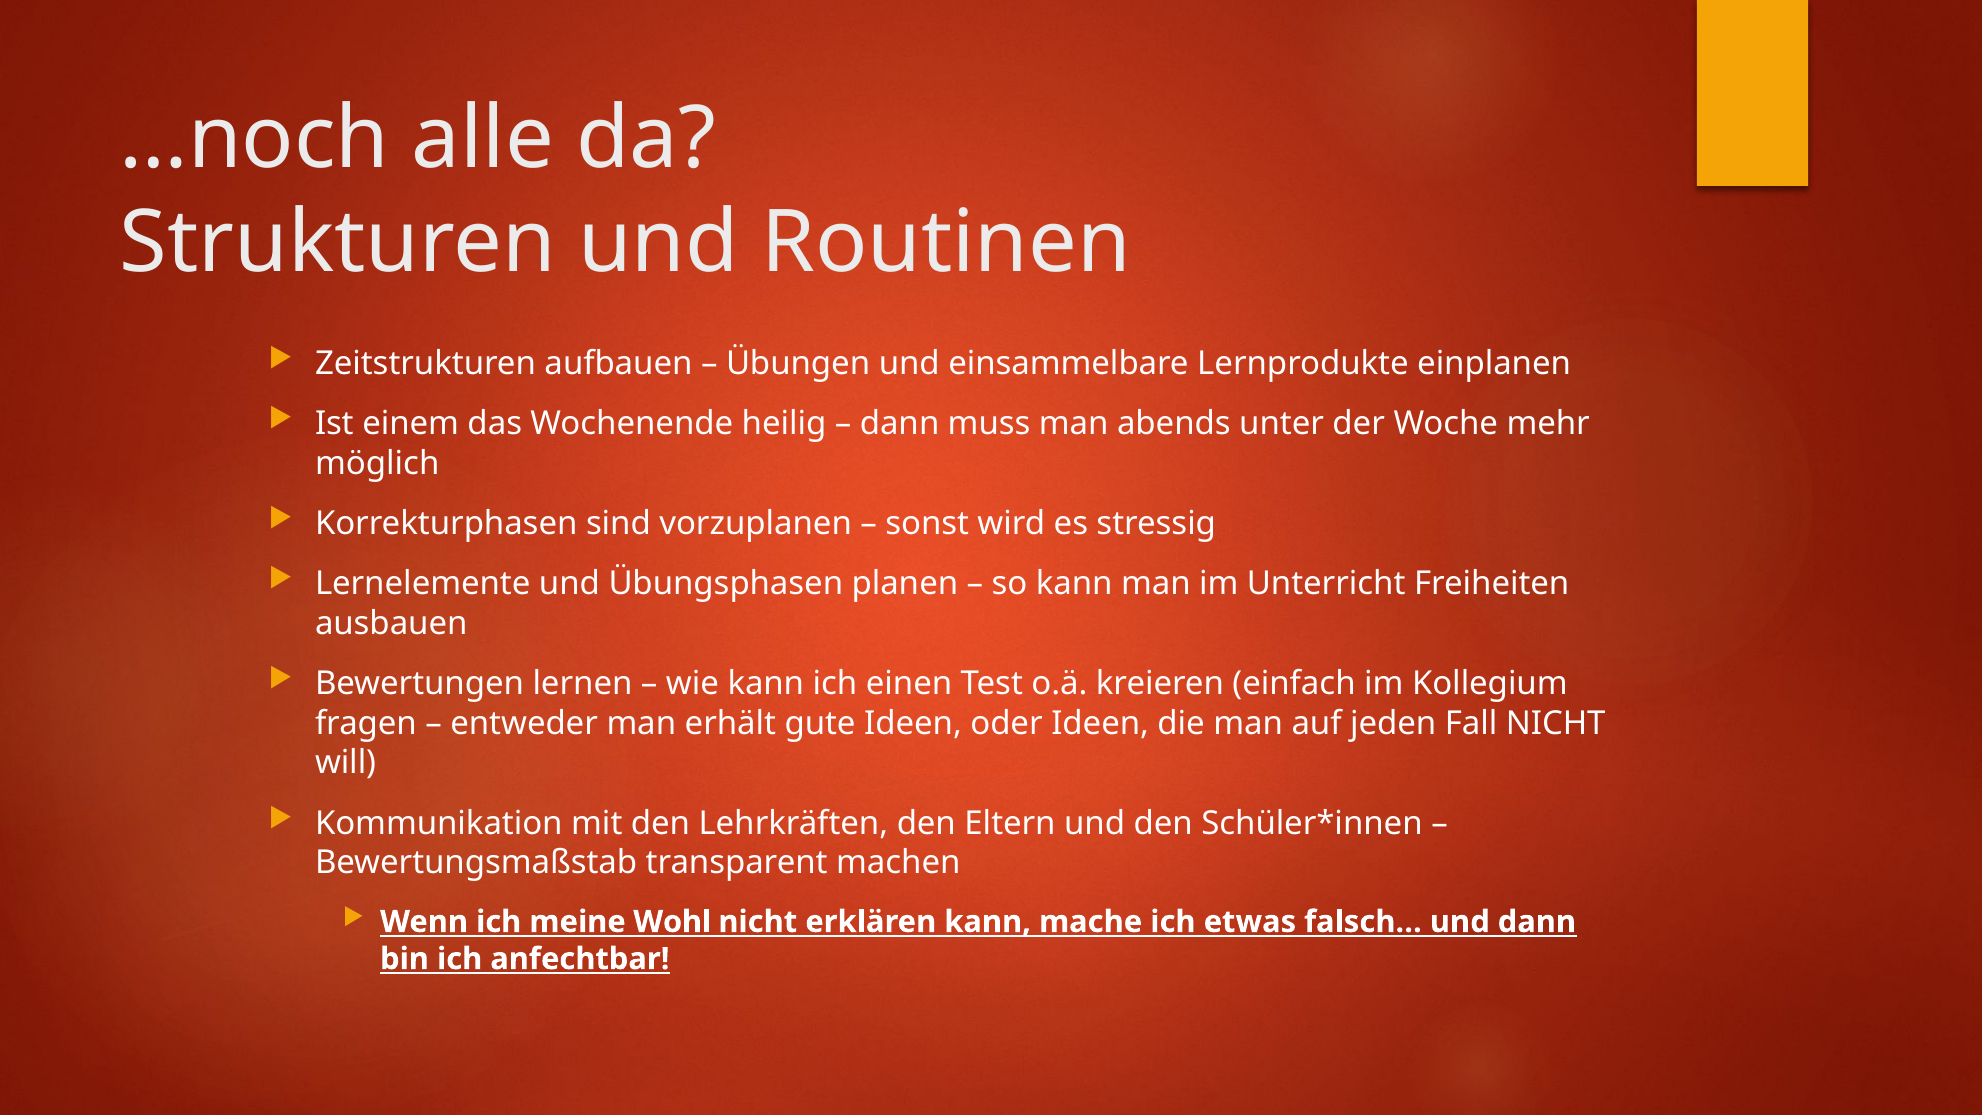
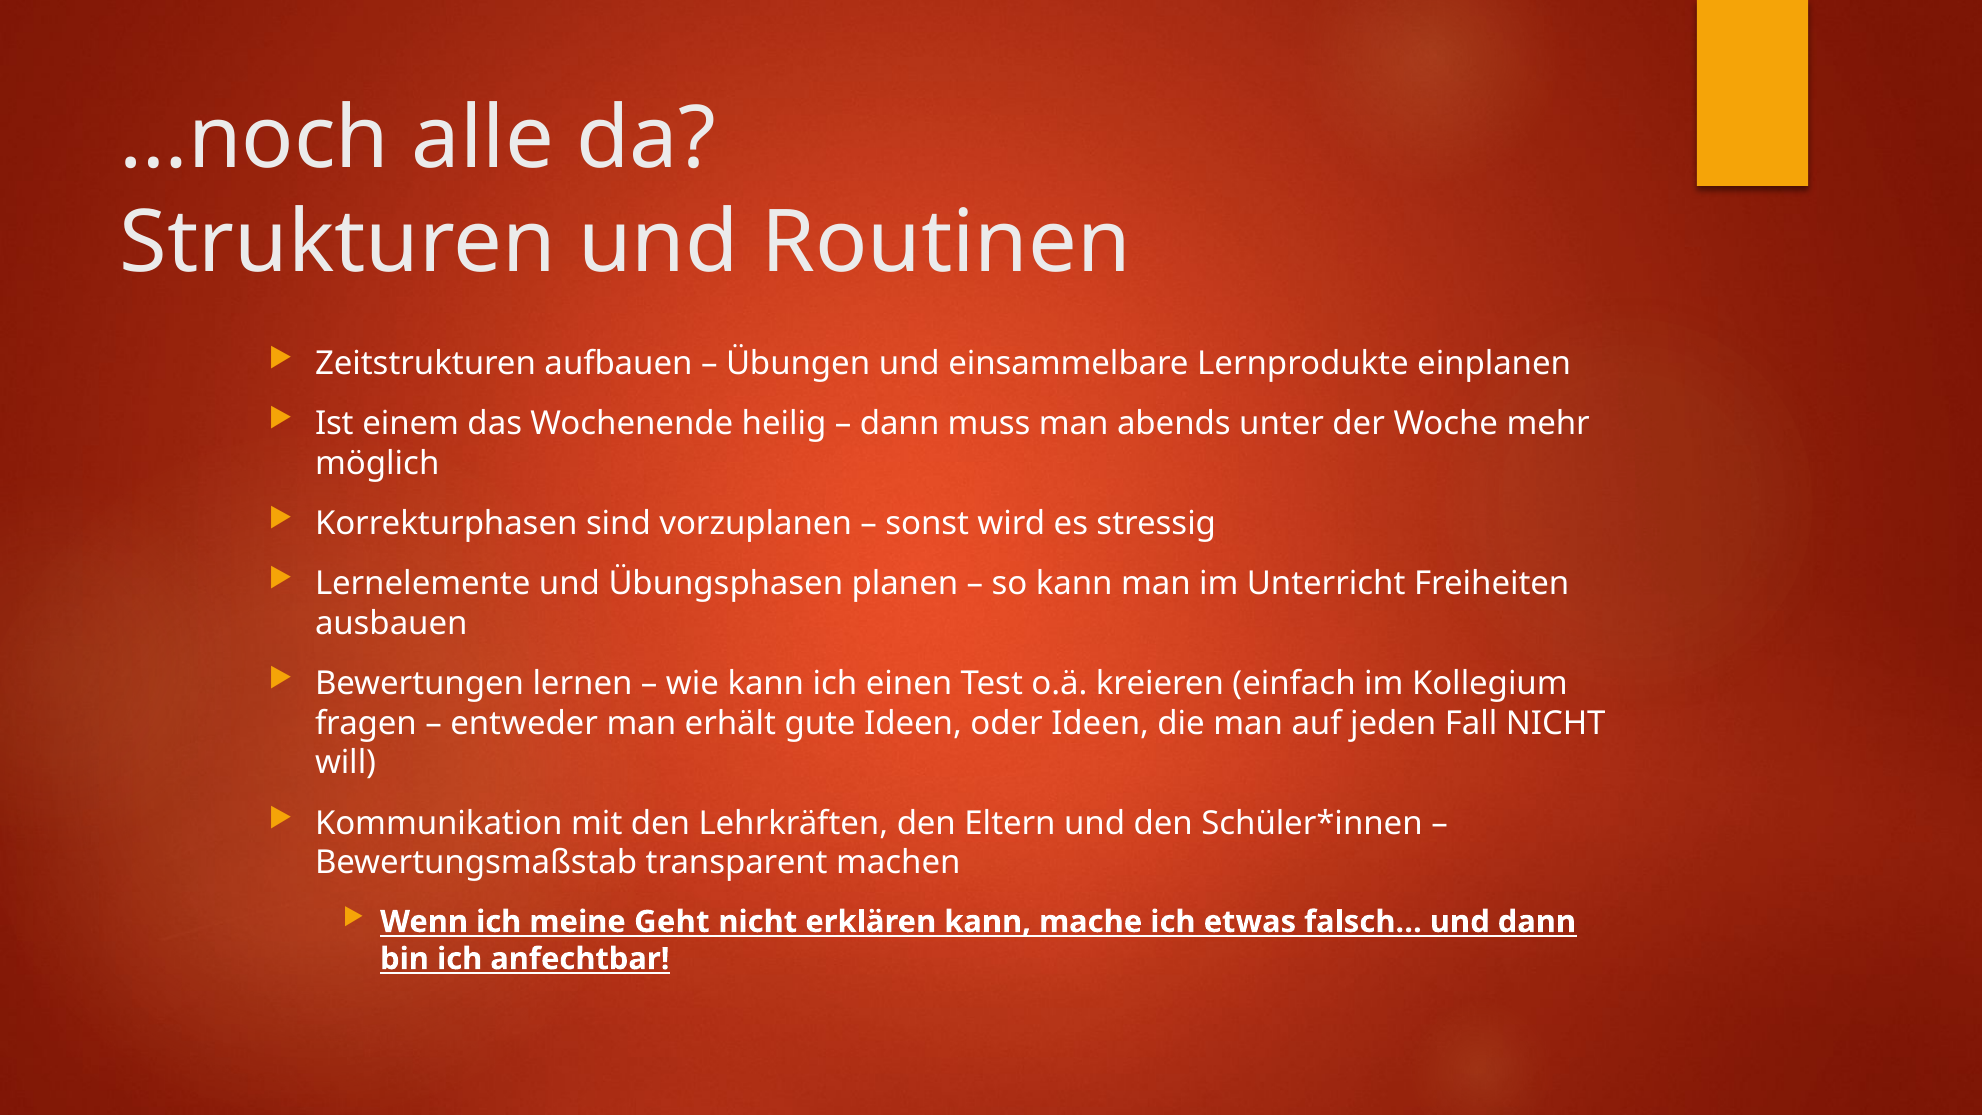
Wohl: Wohl -> Geht (672, 922)
